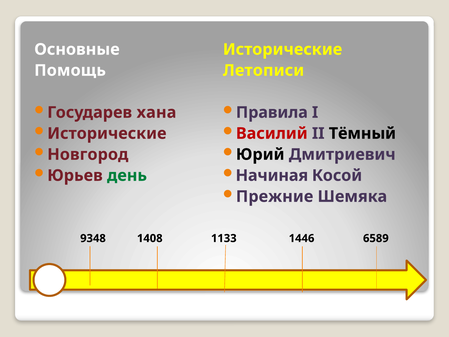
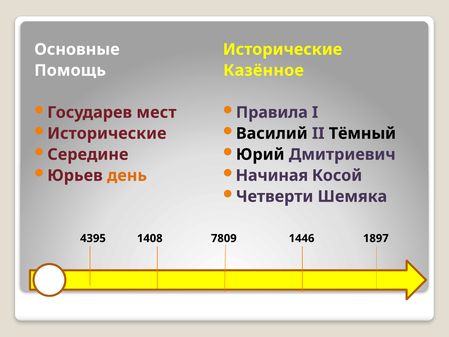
Летописи: Летописи -> Казённое (264, 70)
хана: хана -> мест (156, 112)
Василий colour: red -> black (272, 133)
Новгород: Новгород -> Середине (88, 154)
день colour: green -> orange (127, 175)
Прежние: Прежние -> Четверти (275, 196)
9348: 9348 -> 4395 (93, 238)
1133: 1133 -> 7809 (224, 238)
6589: 6589 -> 1897 (376, 238)
